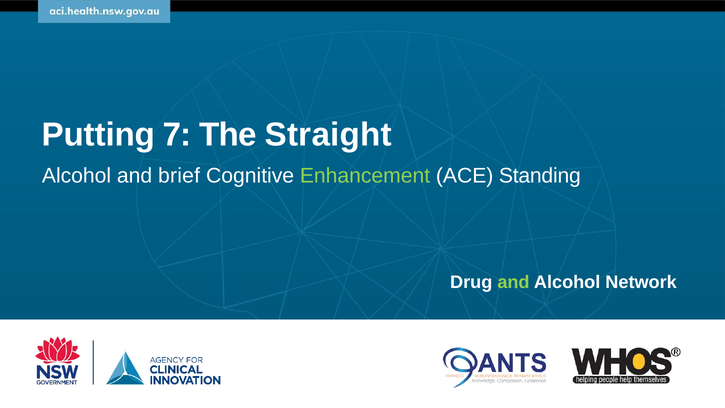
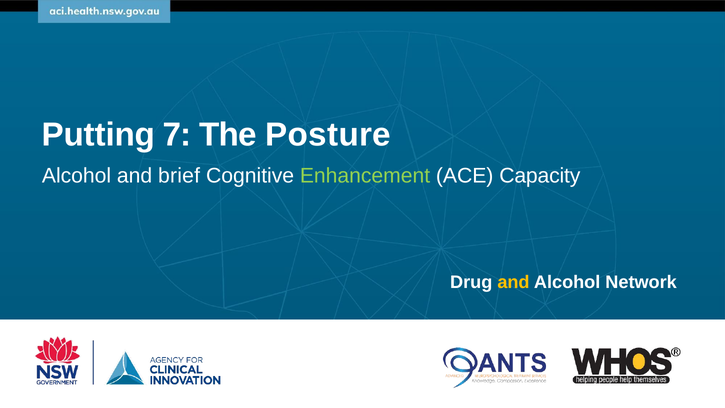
Straight: Straight -> Posture (328, 135)
Standing: Standing -> Capacity (540, 176)
and colour: light green -> yellow (513, 282)
